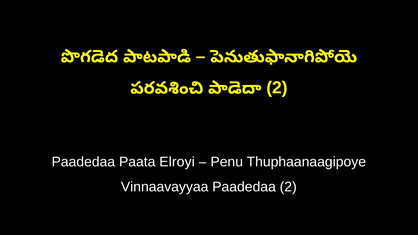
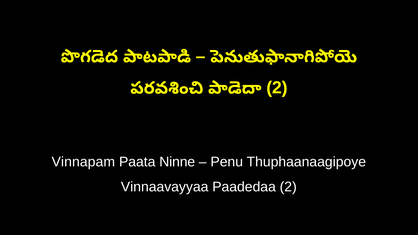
Paadedaa: Paadedaa -> Vinnapam (83, 162)
Elroyi: Elroyi -> Ninne (177, 162)
